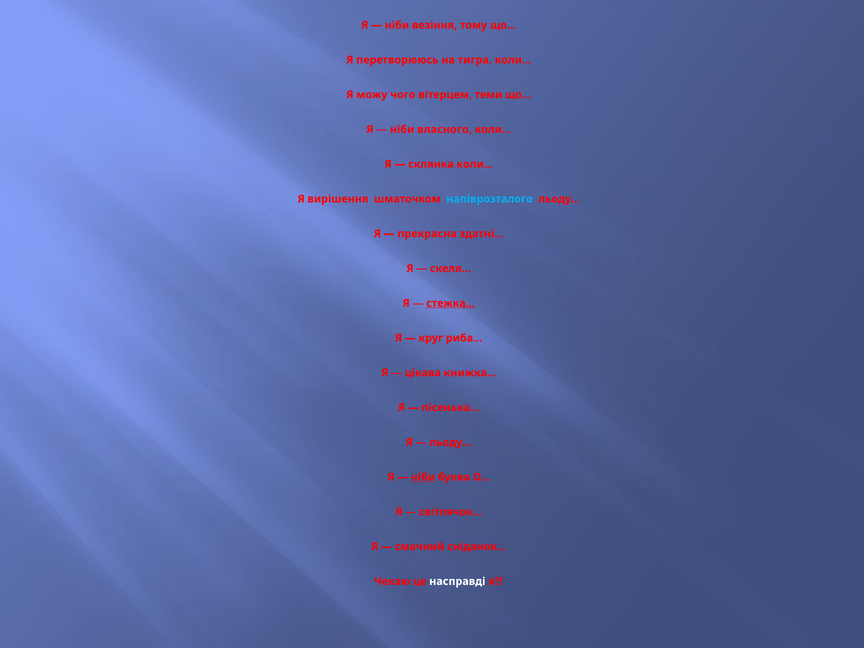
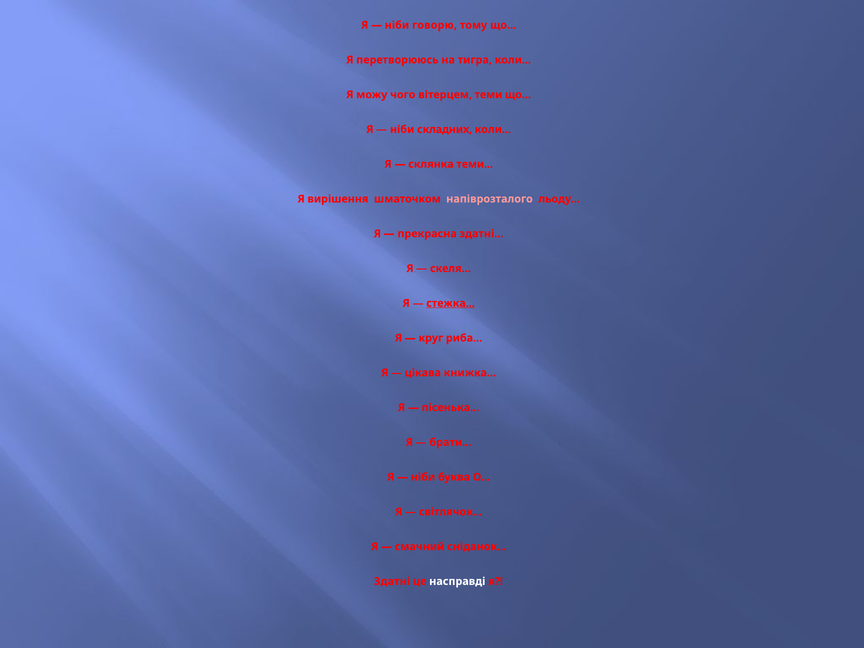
везіння: везіння -> говорю (435, 25)
власного: власного -> складних (445, 129)
склянка коли: коли -> теми (475, 164)
напіврозталого colour: light blue -> pink (490, 199)
льоду: льоду -> брати (450, 442)
ніби underline: present -> none (423, 477)
Чекаю: Чекаю -> Здатні (392, 581)
